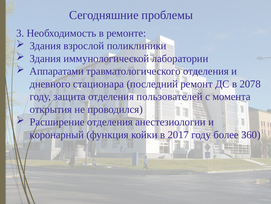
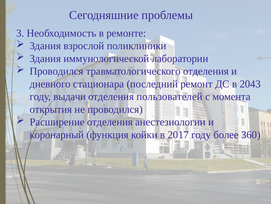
Аппаратами: Аппаратами -> Проводился (57, 71)
2078: 2078 -> 2043 (250, 84)
защита: защита -> выдачи (70, 96)
